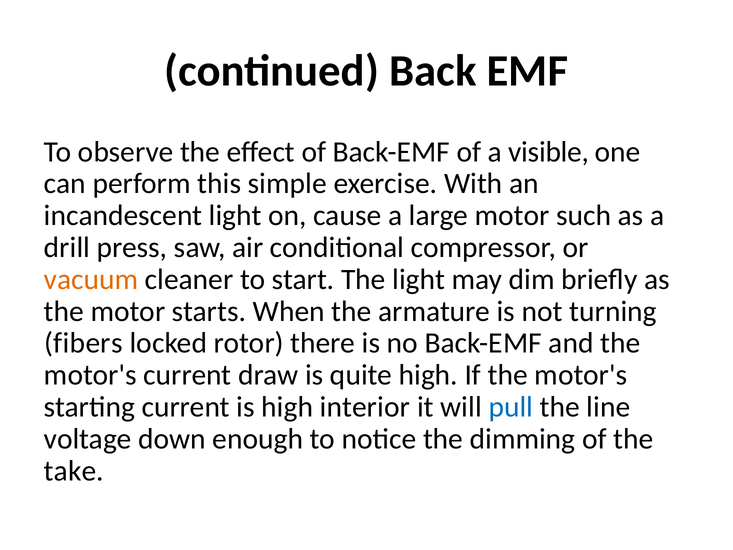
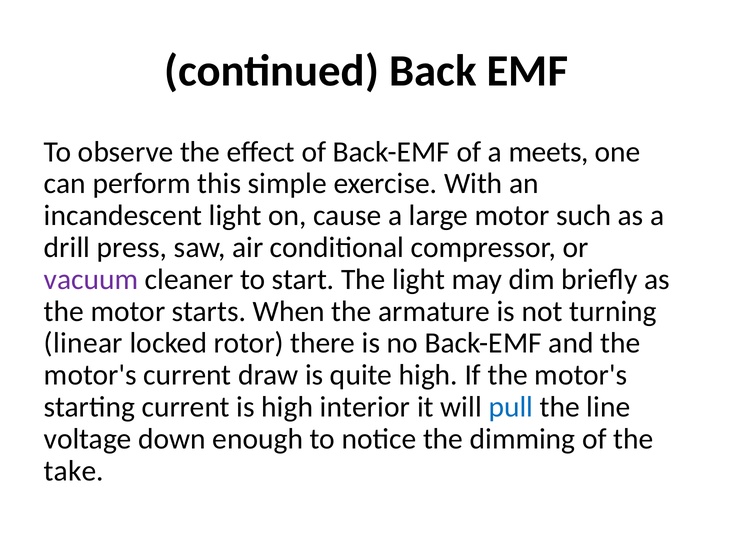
visible: visible -> meets (549, 152)
vacuum colour: orange -> purple (91, 279)
fibers: fibers -> linear (83, 343)
